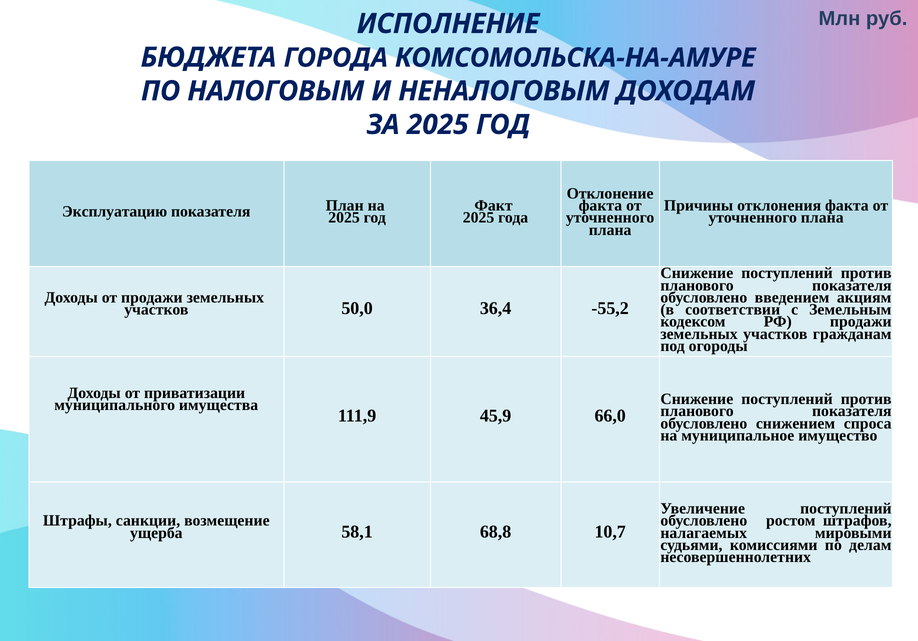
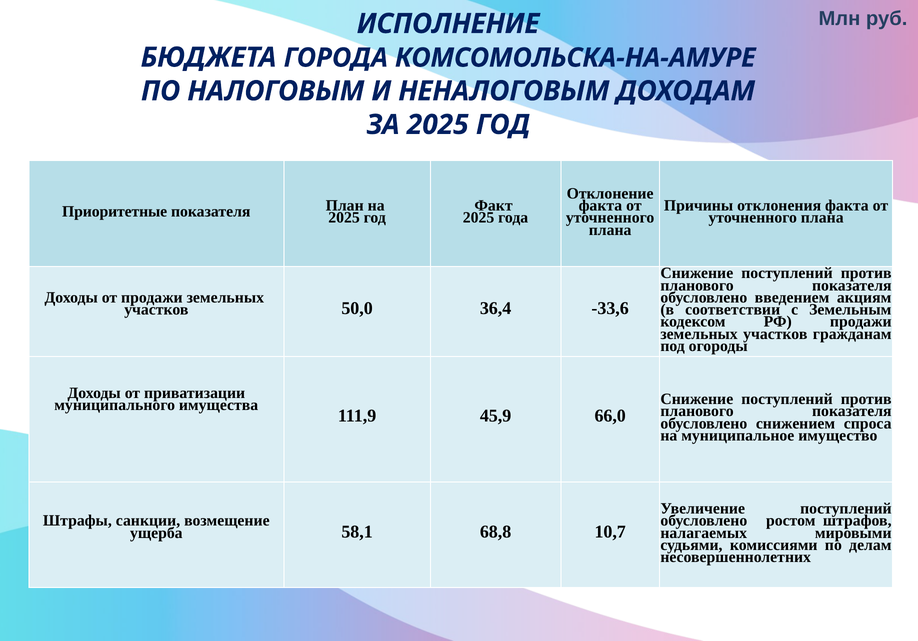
Эксплуатацию: Эксплуатацию -> Приоритетные (115, 212)
-55,2: -55,2 -> -33,6 (610, 308)
